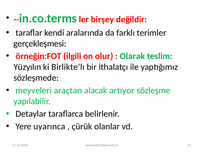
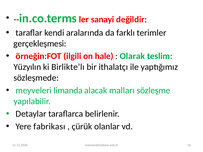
birşey: birşey -> sanayi (103, 19)
olur: olur -> hale (104, 56)
araçtan: araçtan -> limanda (68, 91)
artıyor: artıyor -> malları (122, 91)
uyarınca: uyarınca -> fabrikası (49, 127)
